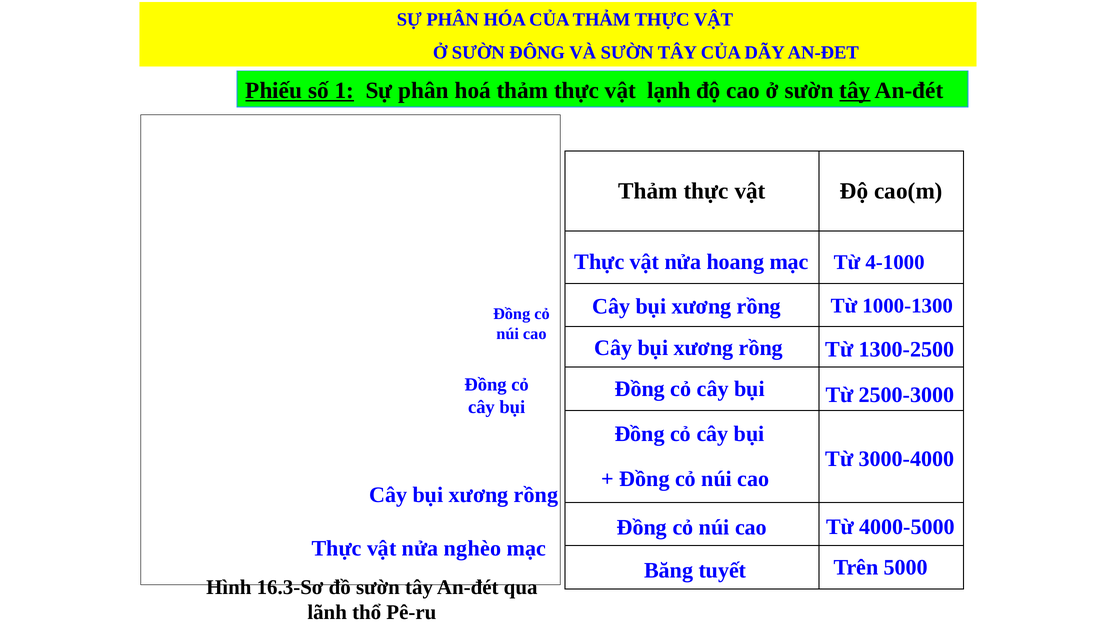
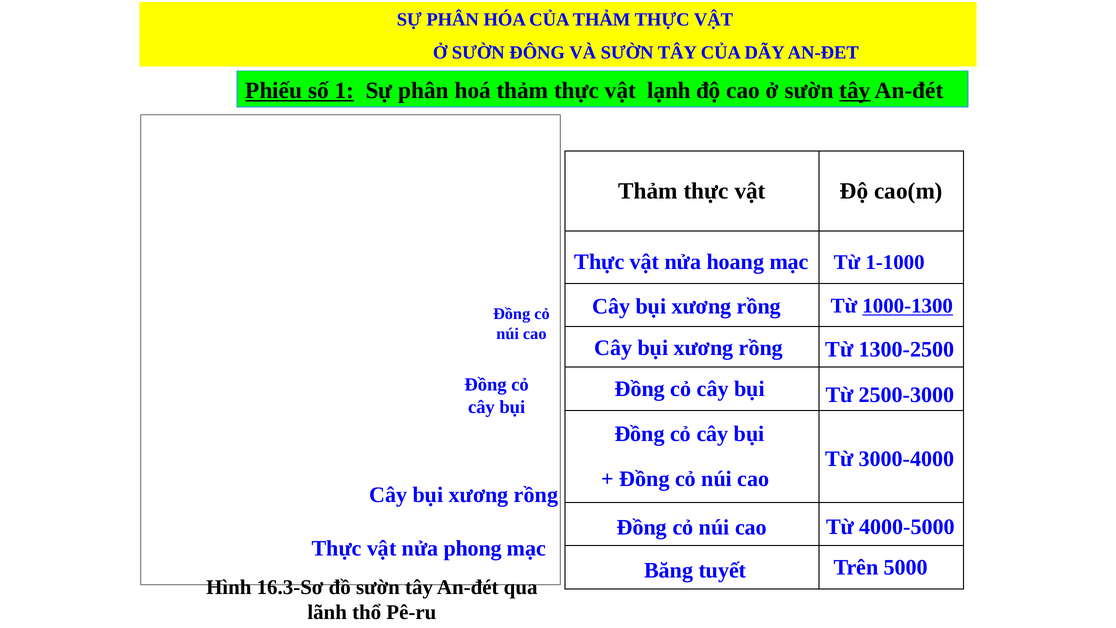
4-1000: 4-1000 -> 1-1000 (895, 262)
1000-1300 underline: none -> present (908, 306)
nghèo: nghèo -> phong (473, 548)
